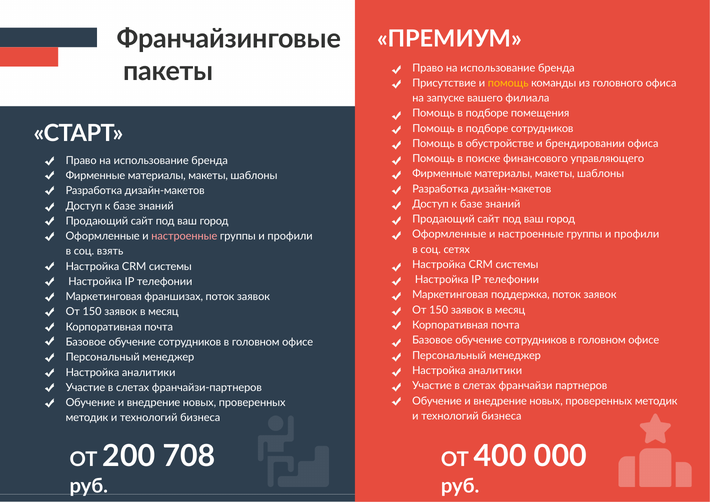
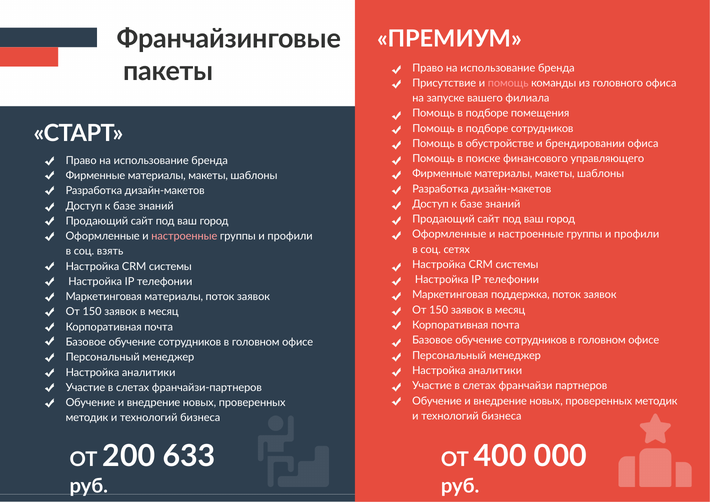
помощь colour: yellow -> pink (508, 83)
Маркетинговая франшизах: франшизах -> материалы (174, 297)
708: 708 -> 633 (189, 457)
